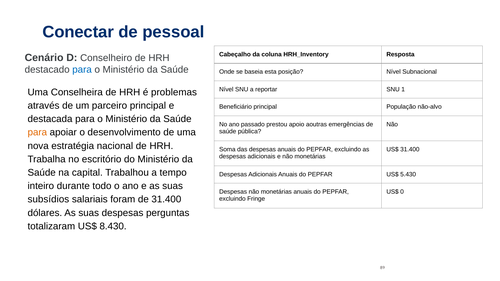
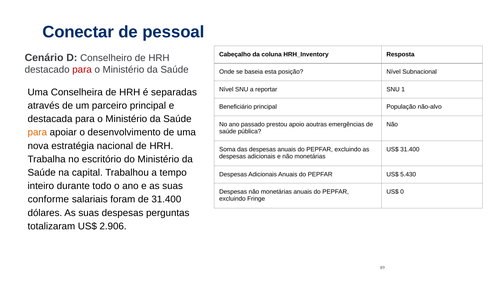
para colour: blue -> red (82, 70)
problemas: problemas -> separadas (174, 92)
subsídios: subsídios -> conforme (48, 200)
8.430: 8.430 -> 2.906 (113, 226)
